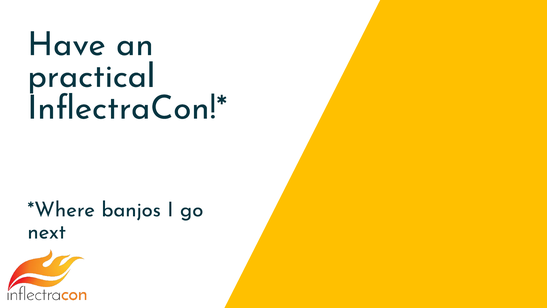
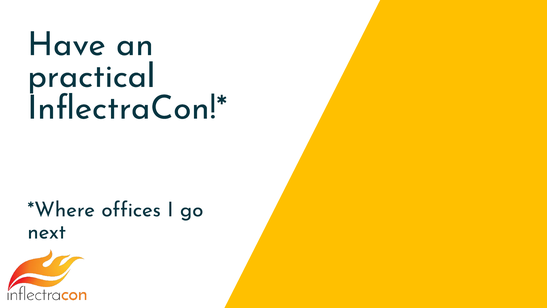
banjos: banjos -> offices (131, 209)
